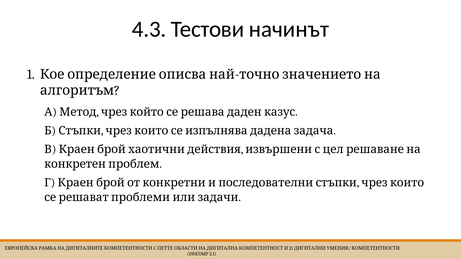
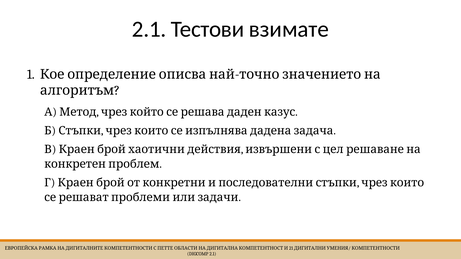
4.3: 4.3 -> 2.1 (149, 29)
начинът: начинът -> взимате (289, 29)
